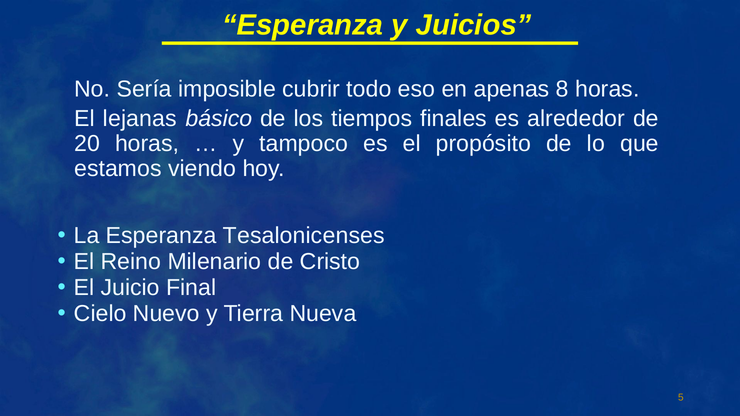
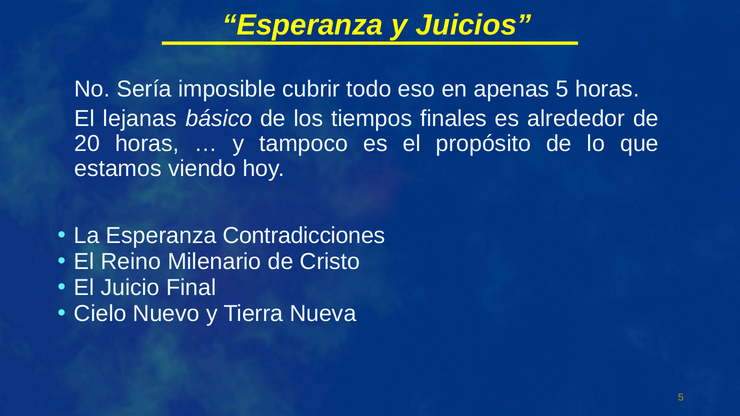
apenas 8: 8 -> 5 (562, 89)
Tesalonicenses: Tesalonicenses -> Contradicciones (304, 236)
